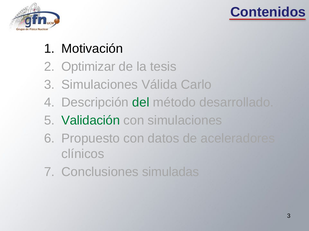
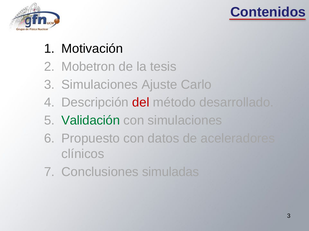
Optimizar: Optimizar -> Mobetron (88, 67)
Válida: Válida -> Ajuste (159, 85)
del colour: green -> red (141, 103)
